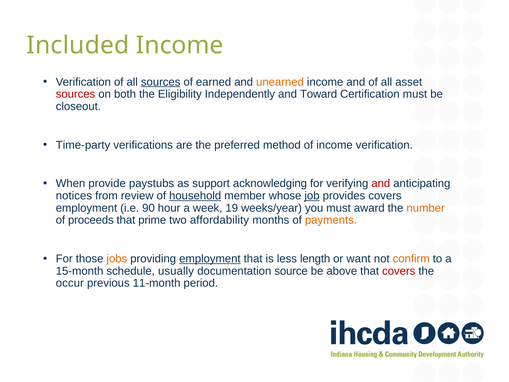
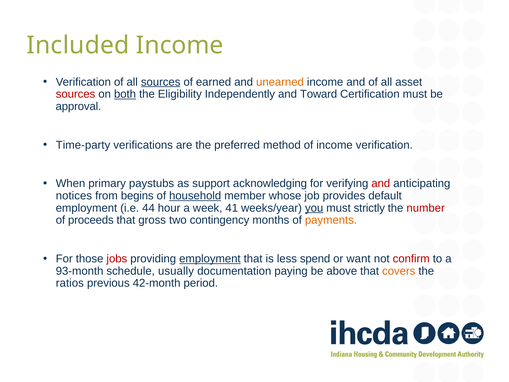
both underline: none -> present (125, 94)
closeout: closeout -> approval (78, 106)
provide: provide -> primary (107, 183)
review: review -> begins (137, 196)
job underline: present -> none (312, 196)
provides covers: covers -> default (385, 196)
90: 90 -> 44 (149, 208)
19: 19 -> 41 (232, 208)
you underline: none -> present (314, 208)
award: award -> strictly (369, 208)
number colour: orange -> red (426, 208)
prime: prime -> gross (152, 220)
affordability: affordability -> contingency (220, 220)
jobs colour: orange -> red (117, 259)
length: length -> spend (315, 259)
confirm colour: orange -> red (411, 259)
15-month: 15-month -> 93-month (80, 271)
source: source -> paying (291, 271)
covers colour: red -> orange (399, 271)
occur: occur -> ratios (70, 283)
11-month: 11-month -> 42-month (157, 283)
